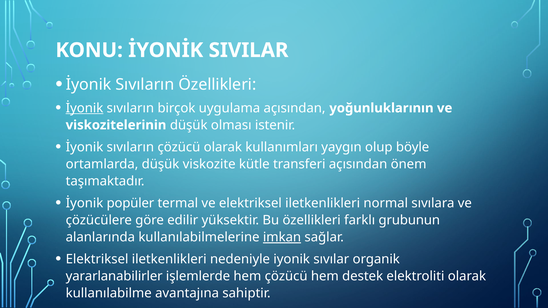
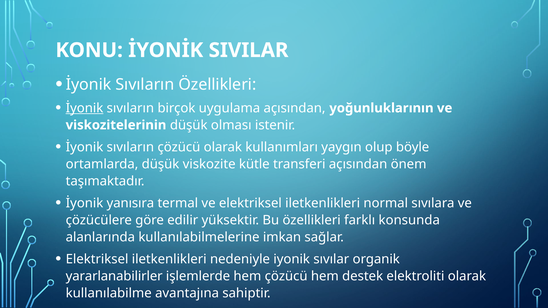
popüler: popüler -> yanısıra (130, 203)
grubunun: grubunun -> konsunda (409, 220)
imkan underline: present -> none (282, 237)
